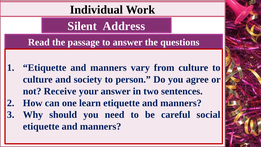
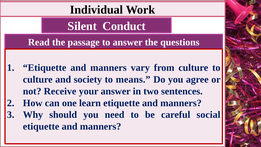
Address: Address -> Conduct (124, 26)
person: person -> means (133, 79)
